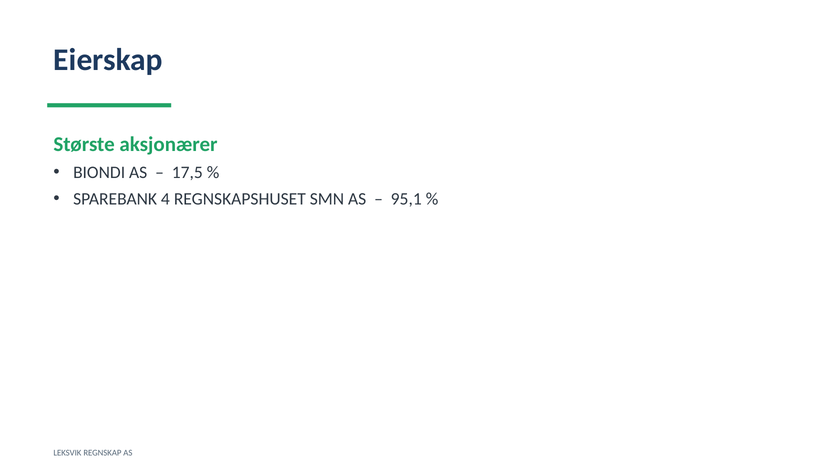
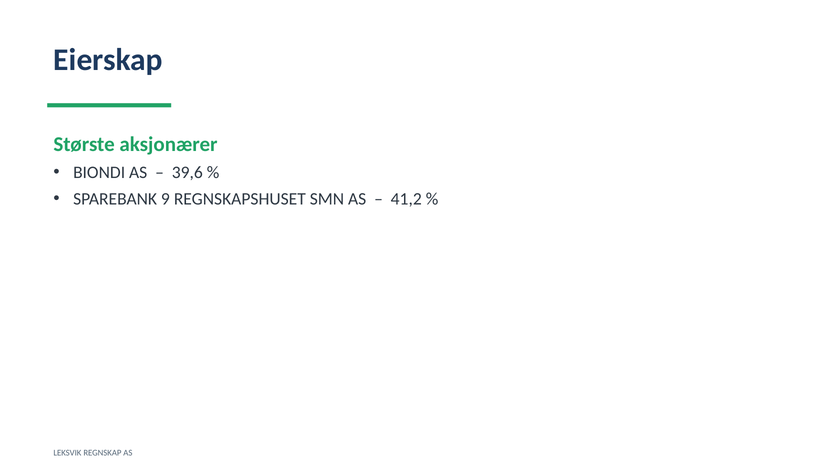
17,5: 17,5 -> 39,6 (187, 173)
4: 4 -> 9 (165, 199)
95,1: 95,1 -> 41,2 (406, 199)
